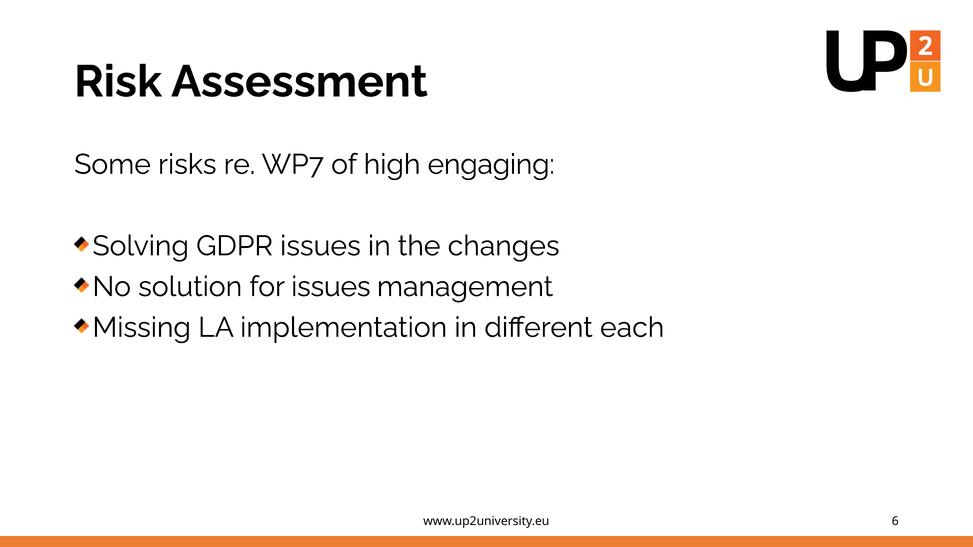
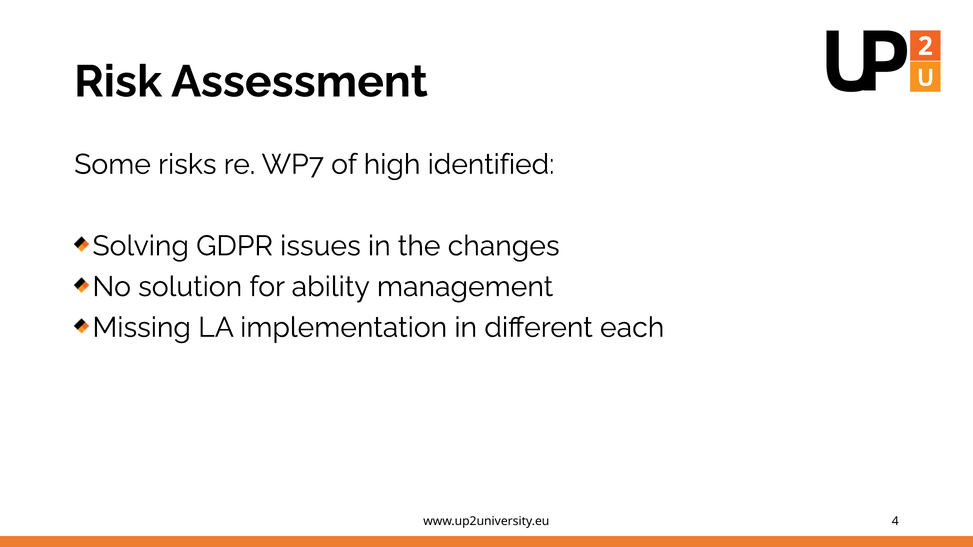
engaging: engaging -> identified (491, 165)
for issues: issues -> ability (331, 287)
6: 6 -> 4 (895, 522)
